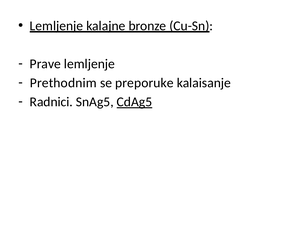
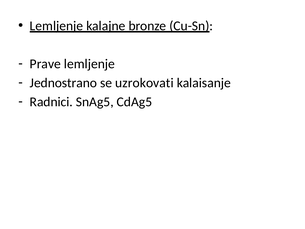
Prethodnim: Prethodnim -> Jednostrano (63, 83)
preporuke: preporuke -> uzrokovati (144, 83)
CdAg5 underline: present -> none (134, 102)
